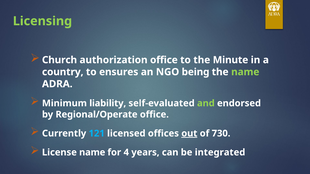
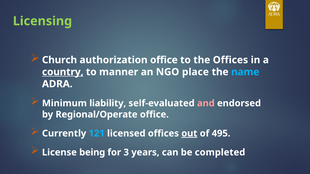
the Minute: Minute -> Offices (230, 60)
country underline: none -> present (63, 72)
ensures: ensures -> manner (119, 72)
being: being -> place (195, 72)
name colour: light green -> light blue (245, 72)
and colour: light green -> pink (206, 103)
730: 730 -> 495 (221, 134)
License name: name -> being (92, 153)
4: 4 -> 3 (126, 153)
integrated: integrated -> completed (220, 153)
